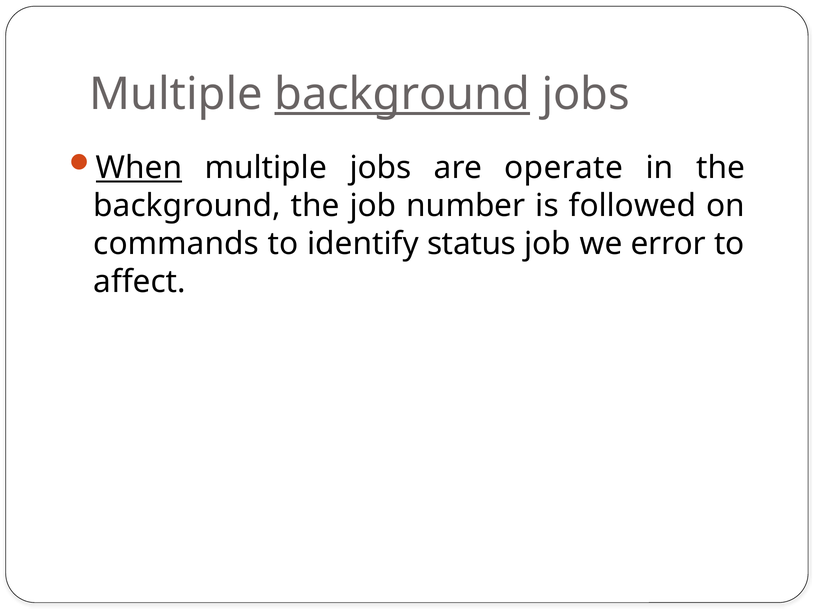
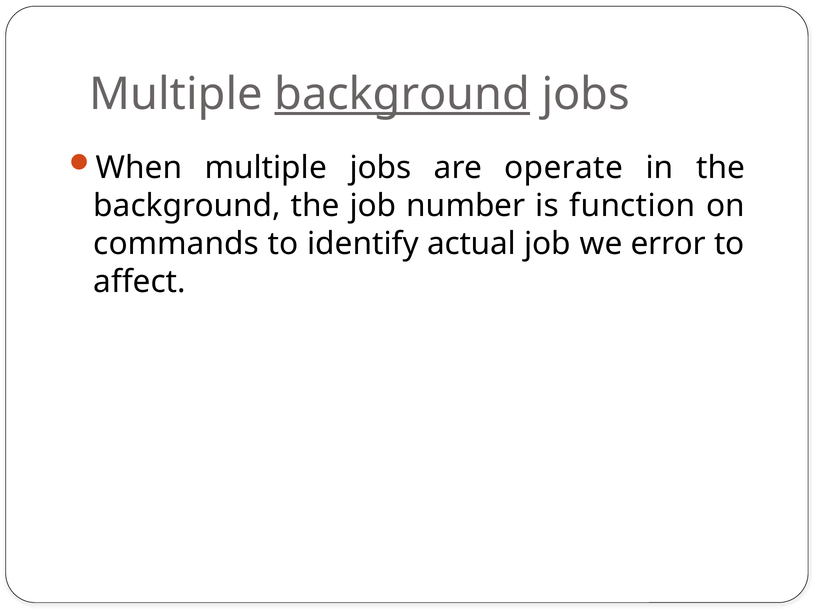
When underline: present -> none (139, 168)
followed: followed -> function (632, 206)
status: status -> actual (472, 243)
